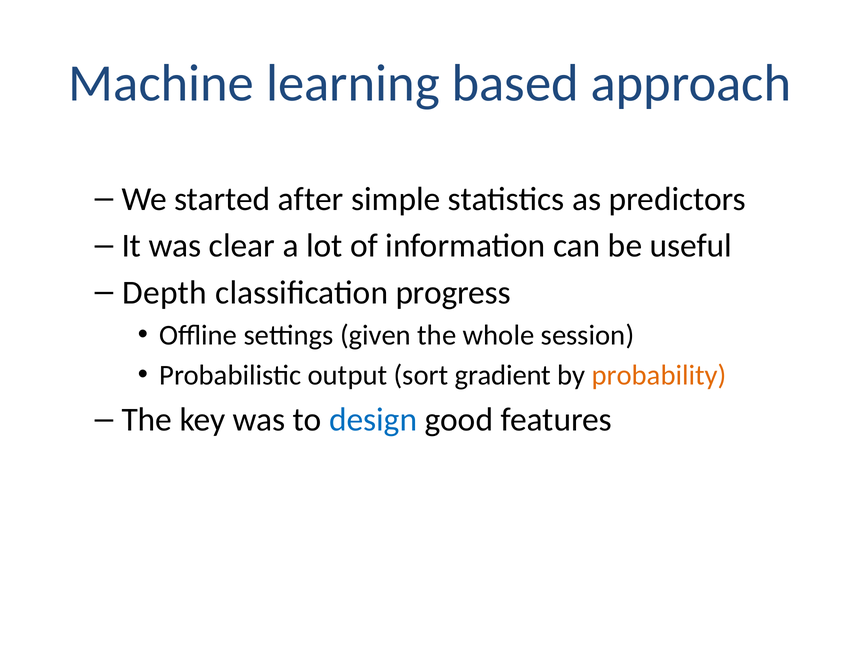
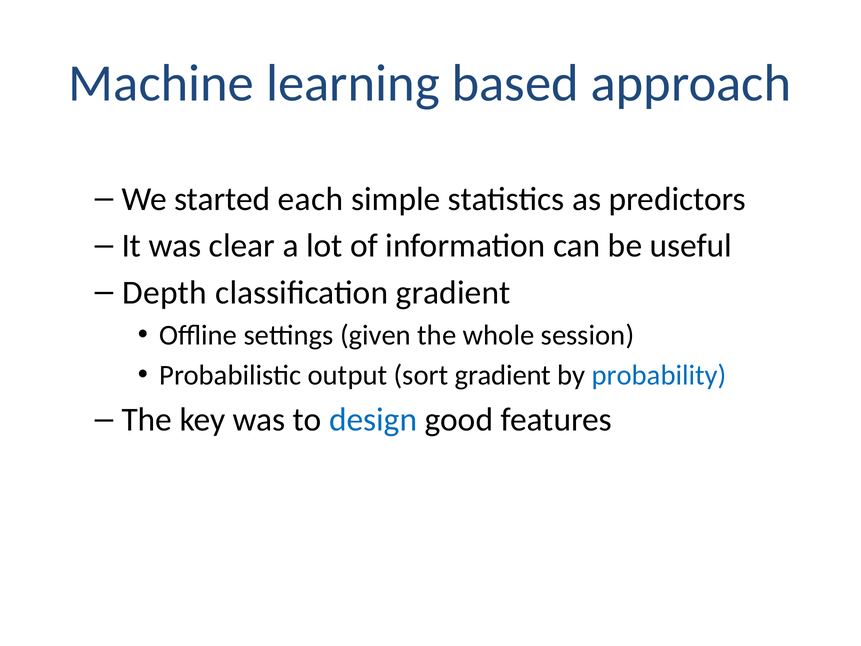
after: after -> each (311, 199)
classification progress: progress -> gradient (453, 293)
probability colour: orange -> blue (659, 375)
